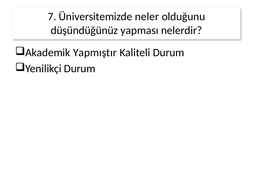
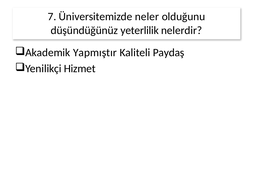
yapması: yapması -> yeterlilik (140, 30)
Kaliteli Durum: Durum -> Paydaş (169, 53)
Durum: Durum -> Hizmet (80, 69)
